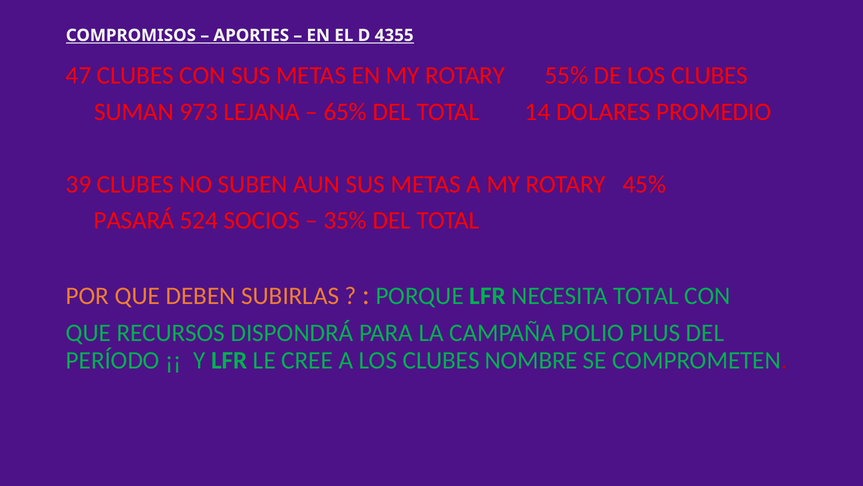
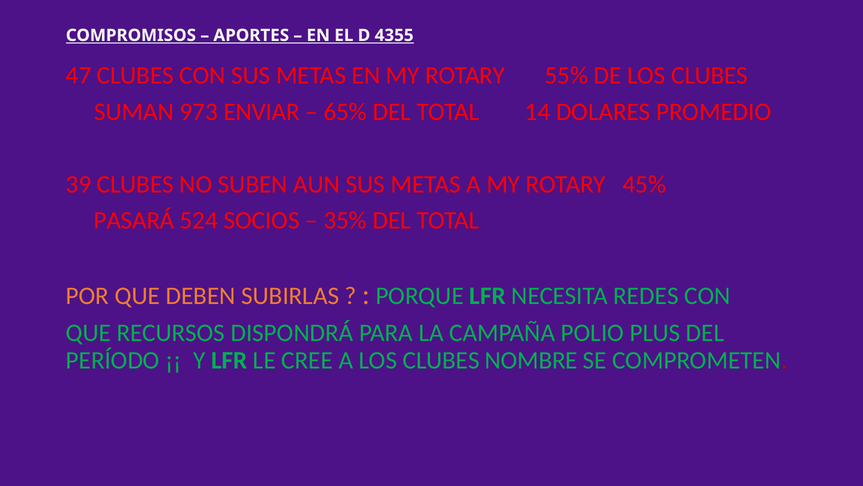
LEJANA: LEJANA -> ENVIAR (262, 112)
NECESITA TOTAL: TOTAL -> REDES (646, 296)
